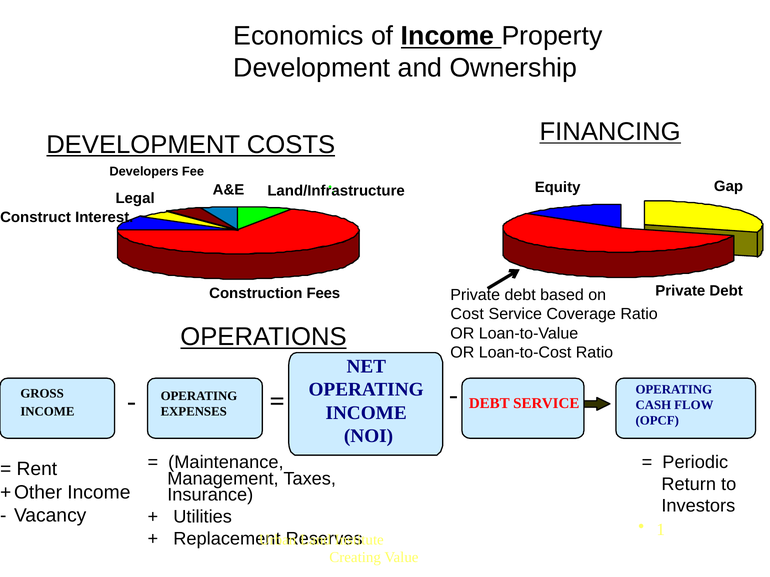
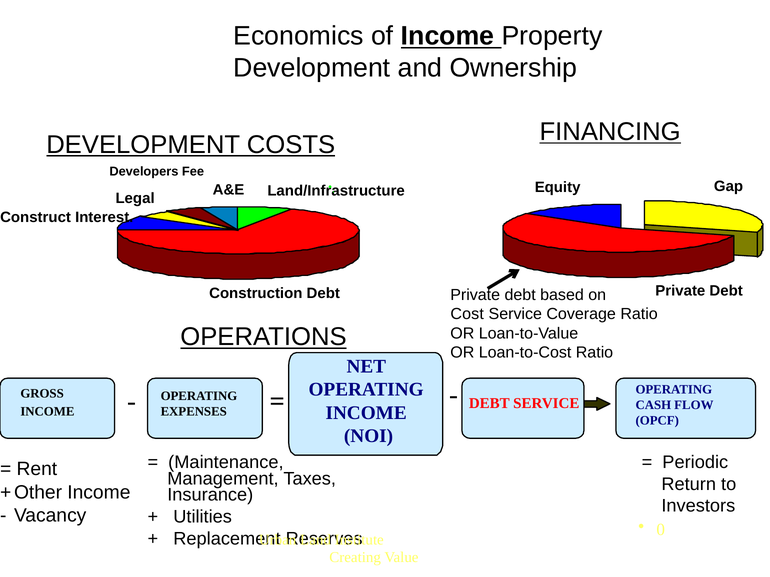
Construction Fees: Fees -> Debt (323, 294)
1: 1 -> 0 (661, 530)
